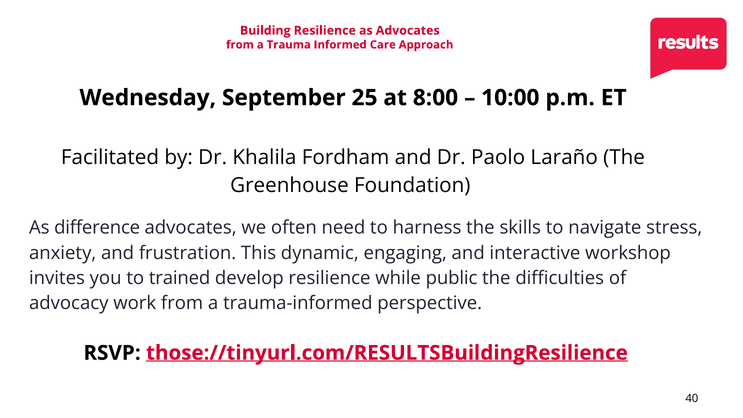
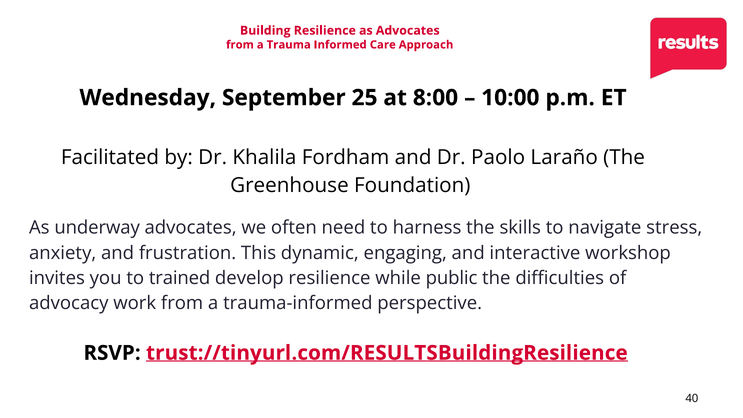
difference: difference -> underway (97, 228)
those://tinyurl.com/RESULTSBuildingResilience: those://tinyurl.com/RESULTSBuildingResilience -> trust://tinyurl.com/RESULTSBuildingResilience (387, 353)
